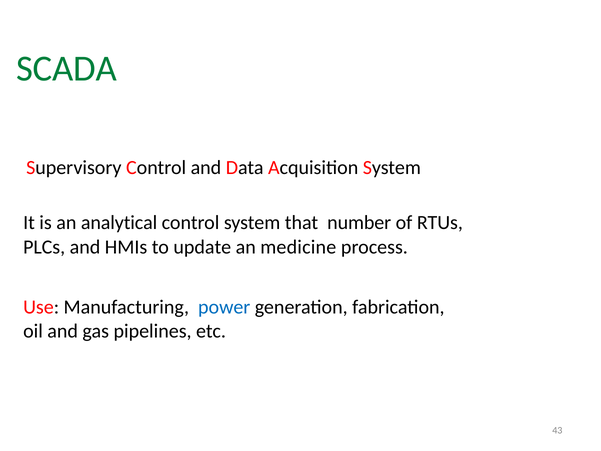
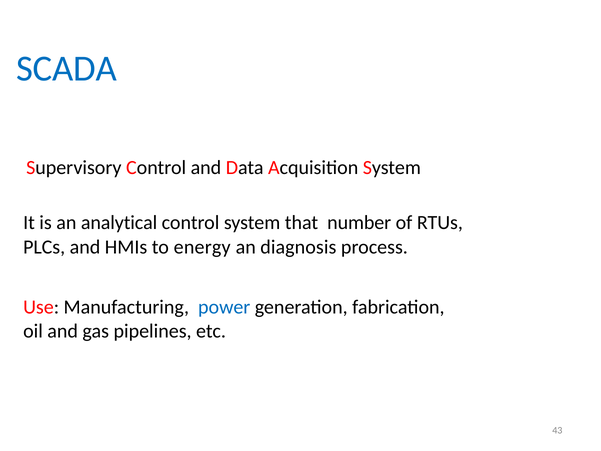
SCADA colour: green -> blue (67, 69)
update: update -> energy (202, 247)
medicine: medicine -> diagnosis (298, 247)
